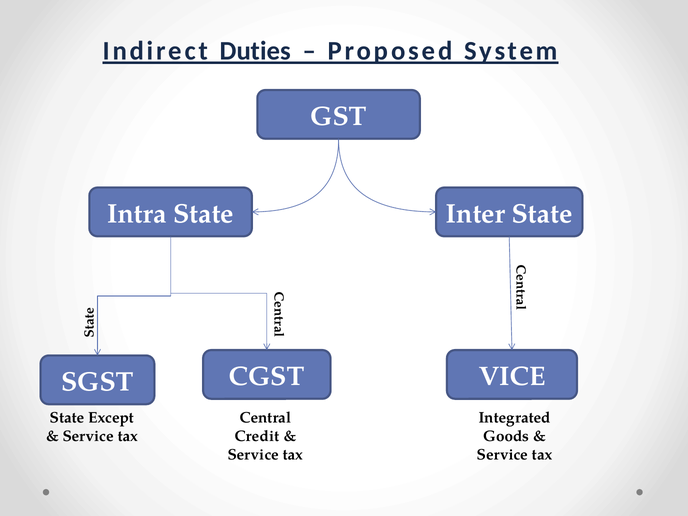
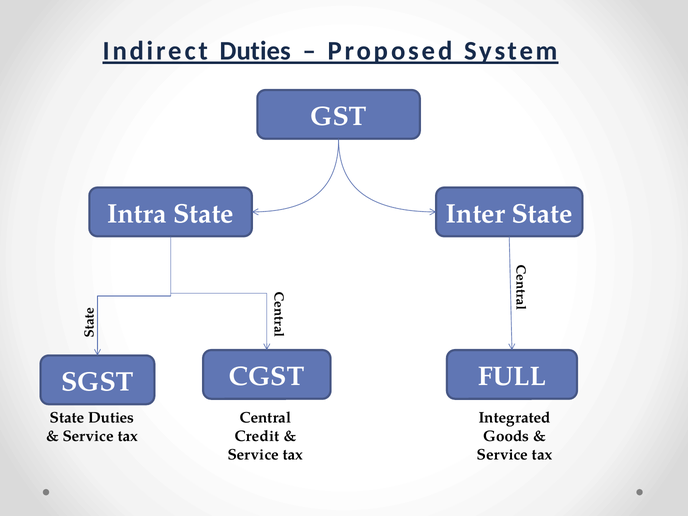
VICE: VICE -> FULL (512, 376)
State Except: Except -> Duties (111, 418)
